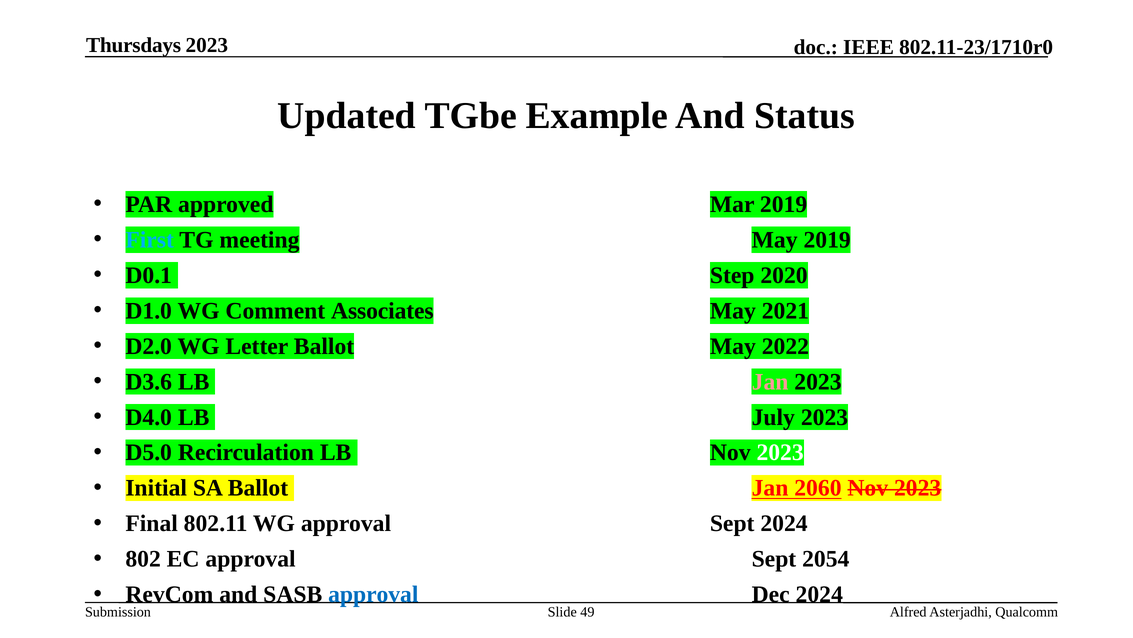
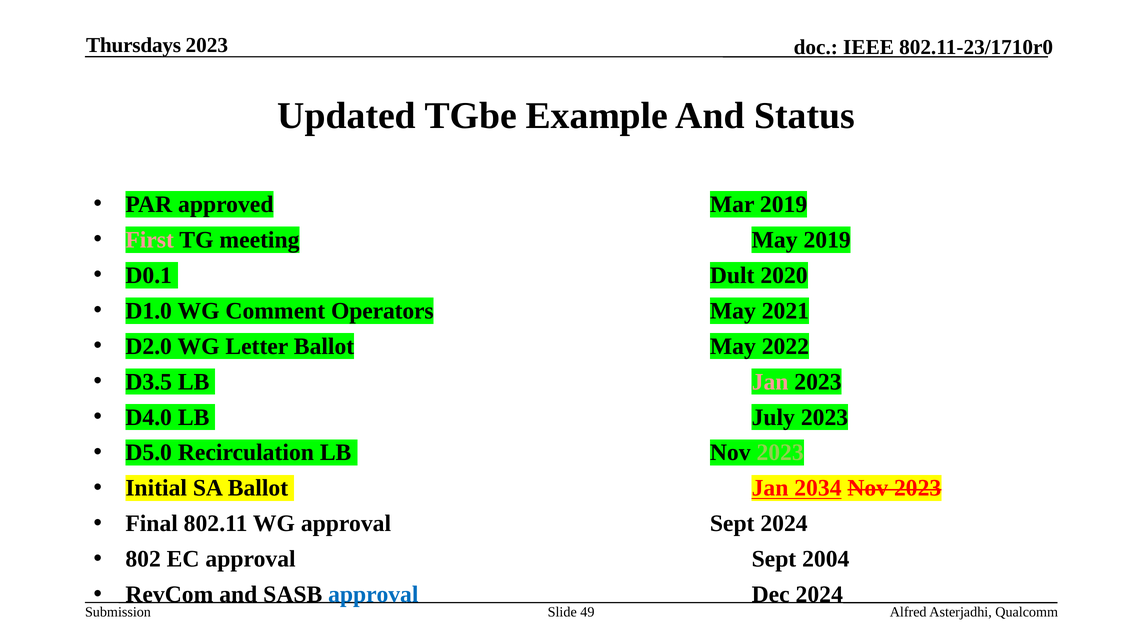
First colour: light blue -> pink (150, 240)
Step: Step -> Dult (732, 275)
Associates: Associates -> Operators (382, 310)
D3.6: D3.6 -> D3.5 (149, 381)
2023 colour: white -> light green (780, 452)
2060: 2060 -> 2034 (818, 488)
2054: 2054 -> 2004 (826, 558)
